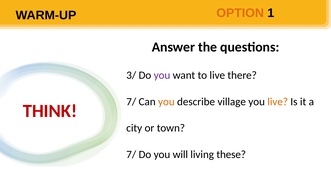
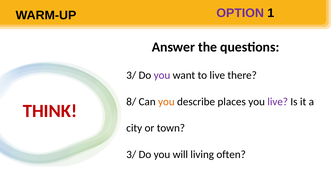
OPTION colour: orange -> purple (240, 13)
7/: 7/ -> 8/ (131, 102)
village: village -> places (232, 102)
live colour: orange -> purple (278, 102)
7/: 7/ -> 3/ (131, 155)
these: these -> often (231, 155)
